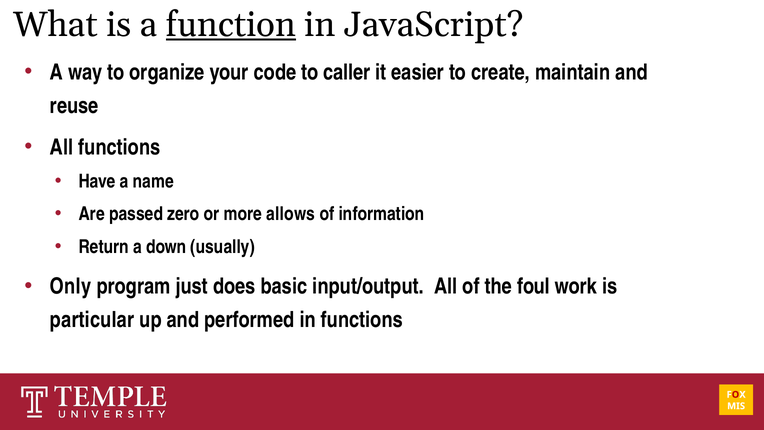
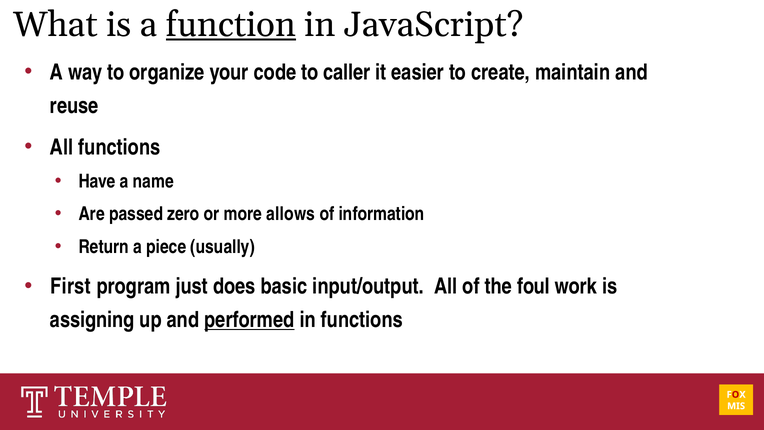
down: down -> piece (166, 247)
Only: Only -> First (71, 286)
particular: particular -> assigning (92, 320)
performed underline: none -> present (249, 320)
